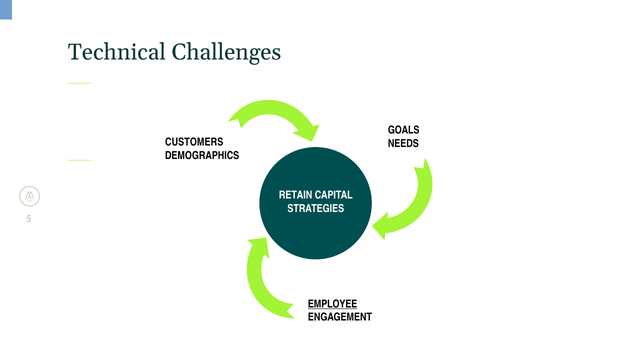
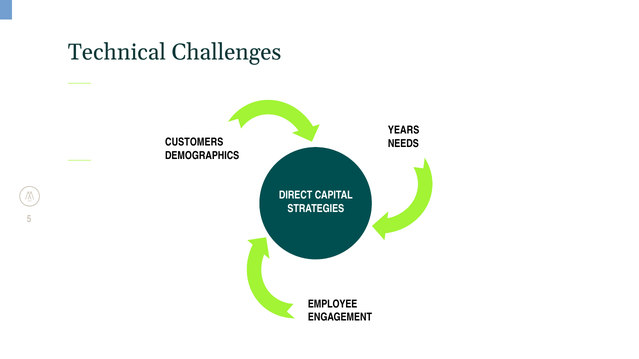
GOALS: GOALS -> YEARS (404, 130)
RETAIN: RETAIN -> DIRECT (296, 196)
EMPLOYEE underline: present -> none (333, 305)
